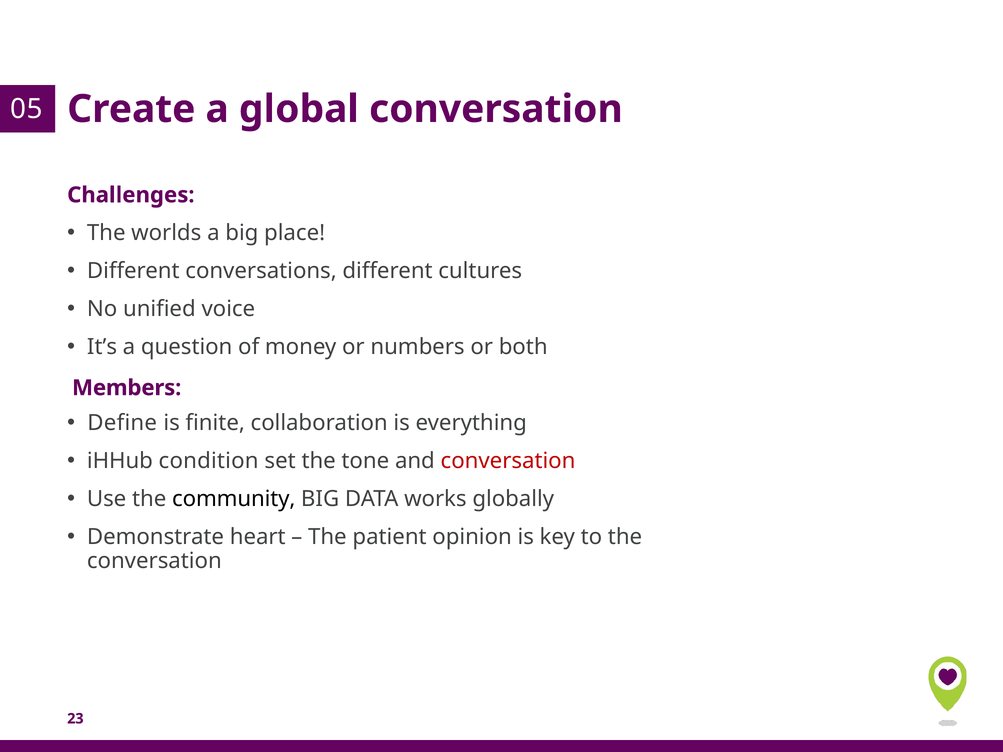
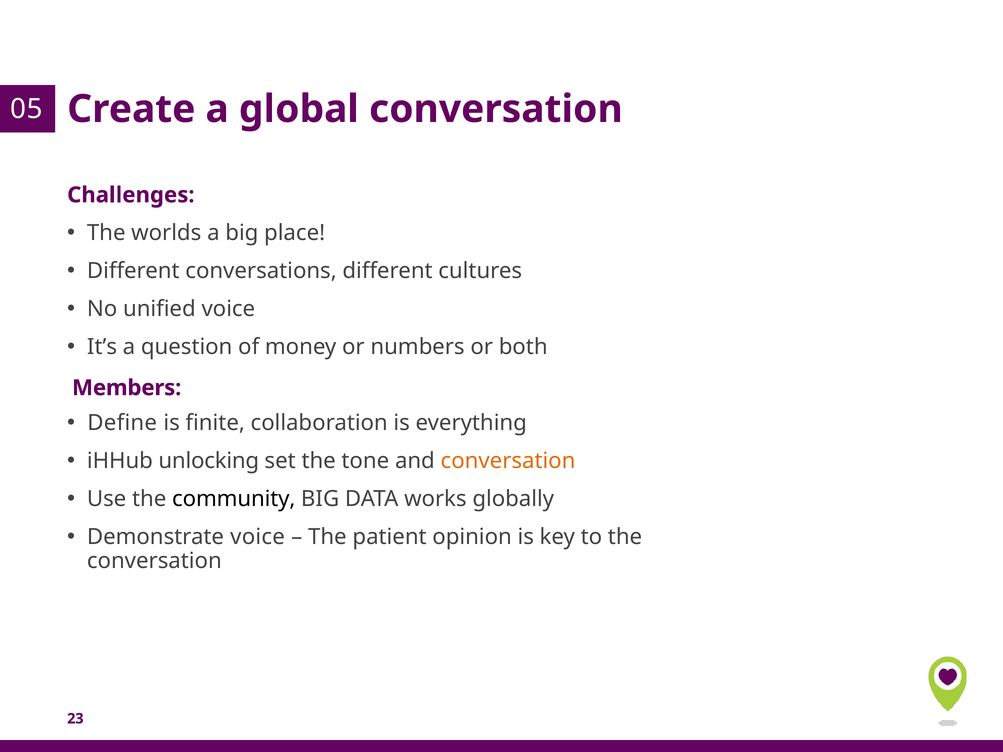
condition: condition -> unlocking (209, 461)
conversation colour: red -> orange (508, 461)
Demonstrate heart: heart -> voice (258, 537)
